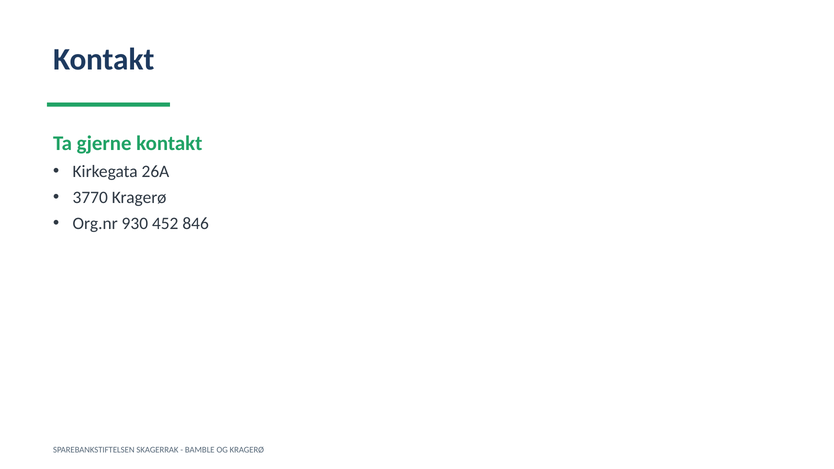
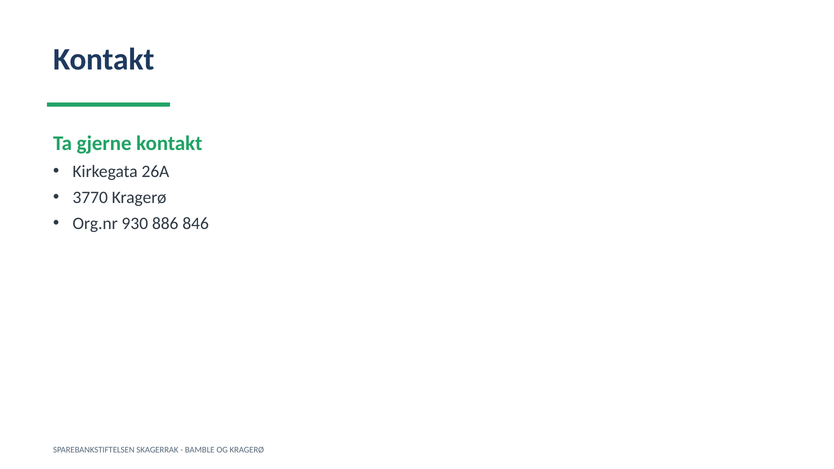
452: 452 -> 886 (165, 224)
